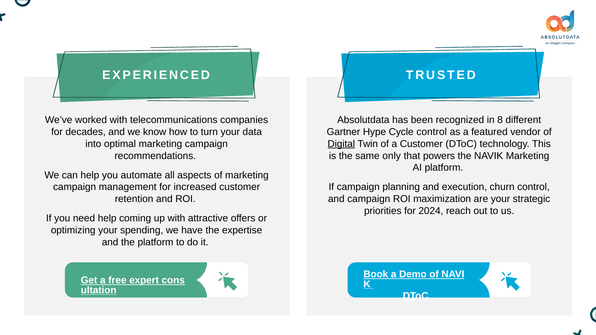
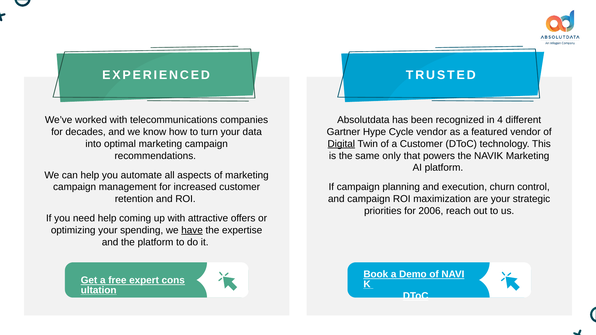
8: 8 -> 4 (500, 120)
Cycle control: control -> vendor (432, 132)
2024: 2024 -> 2006 (431, 211)
have underline: none -> present (192, 230)
